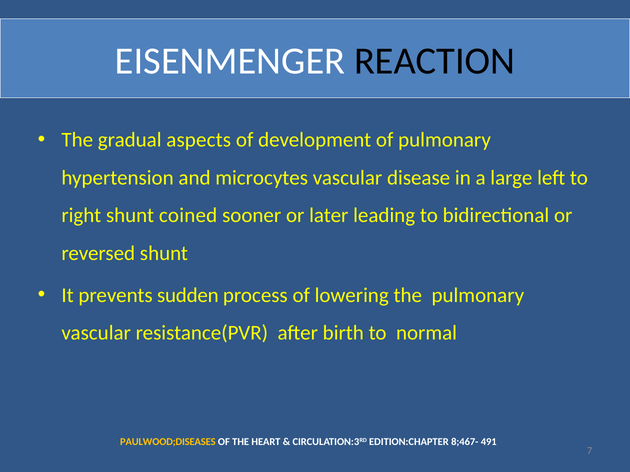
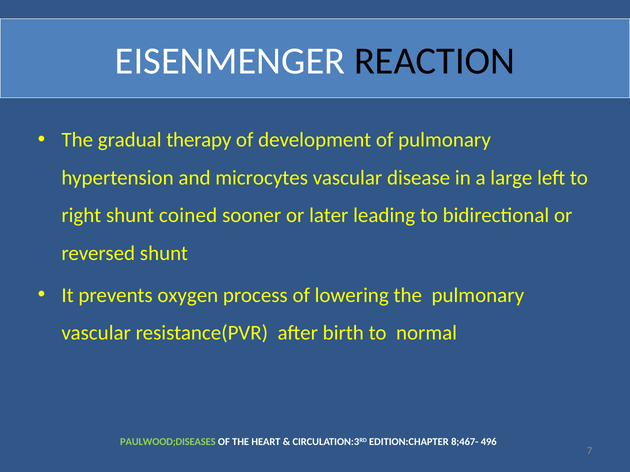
aspects: aspects -> therapy (199, 140)
sudden: sudden -> oxygen (188, 295)
PAULWOOD;DISEASES colour: yellow -> light green (168, 442)
491: 491 -> 496 (489, 442)
